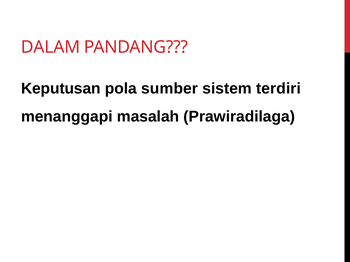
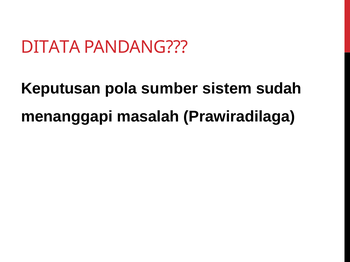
DALAM: DALAM -> DITATA (51, 47)
terdiri: terdiri -> sudah (279, 89)
